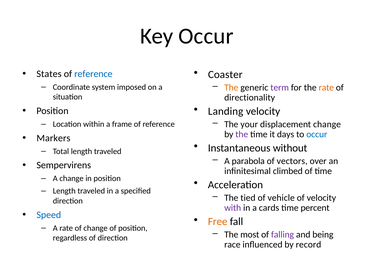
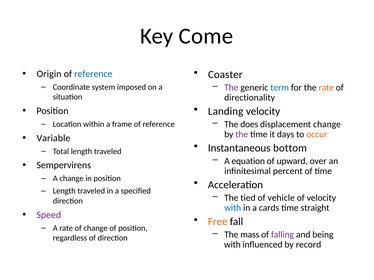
Key Occur: Occur -> Come (206, 36)
States: States -> Origin (49, 74)
The colour: orange -> purple (231, 88)
term colour: purple -> blue (280, 88)
your: your -> does (249, 124)
occur colour: blue -> orange (317, 135)
Markers: Markers -> Variable (53, 138)
without: without -> bottom (290, 148)
parabola: parabola -> equation (248, 161)
vectors: vectors -> upward (292, 161)
climbed: climbed -> percent (288, 171)
with colour: purple -> blue (233, 208)
percent: percent -> straight (315, 208)
Speed colour: blue -> purple (49, 215)
most: most -> mass (250, 235)
race: race -> with (232, 245)
